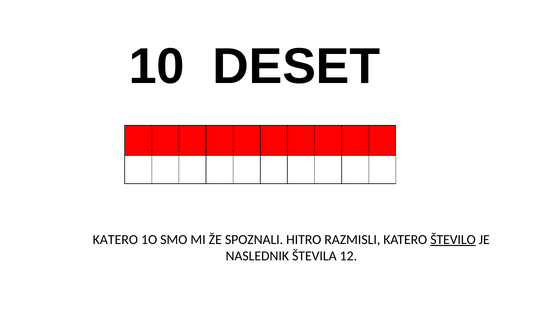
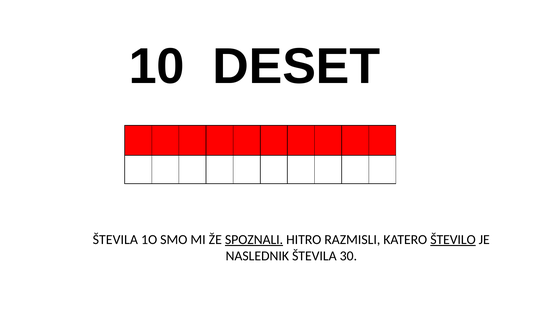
KATERO: KATERO -> ŠTEVILA (115, 239)
SPOZNALI underline: none -> present (254, 239)
12: 12 -> 30 (348, 256)
